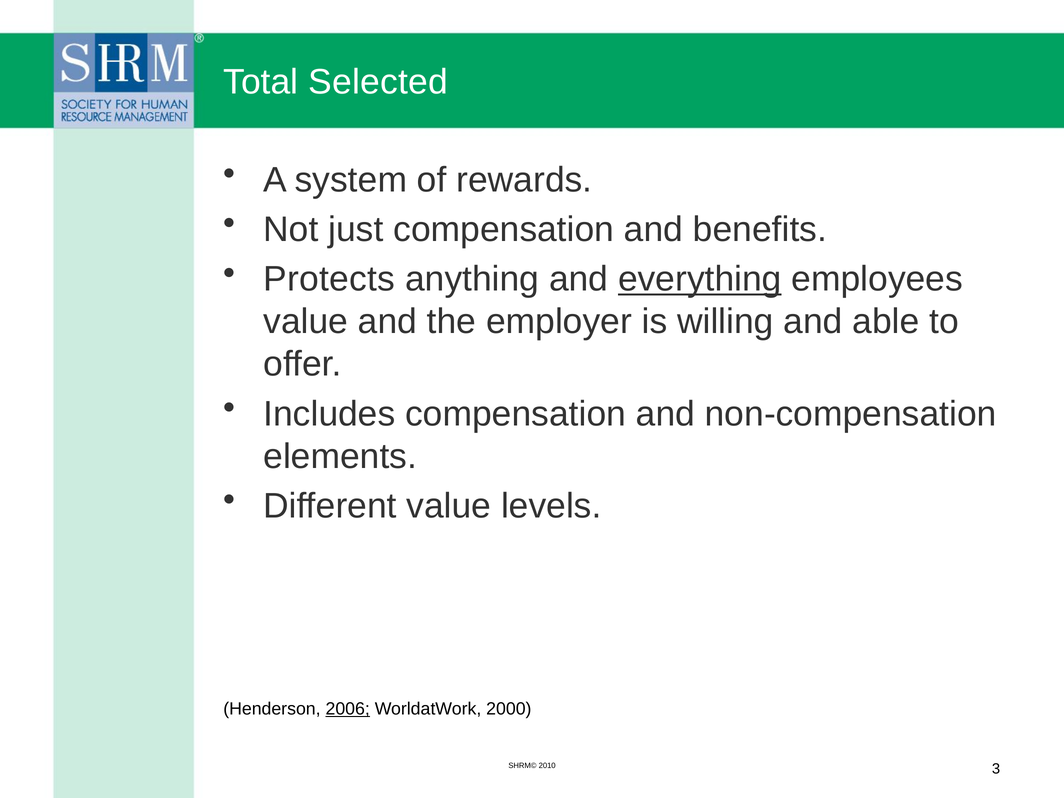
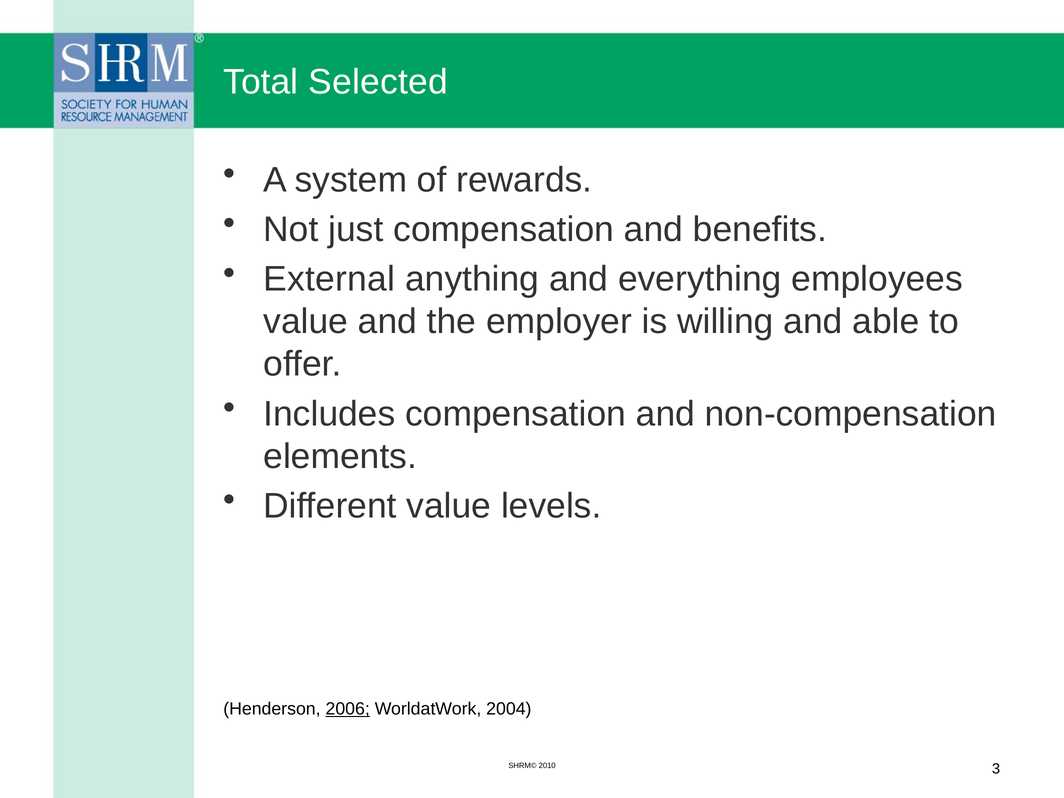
Protects: Protects -> External (329, 279)
everything underline: present -> none (700, 279)
2000: 2000 -> 2004 (509, 709)
